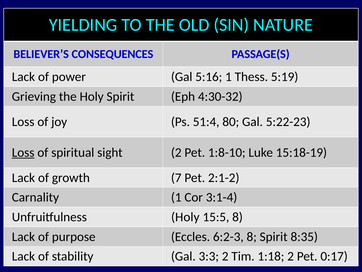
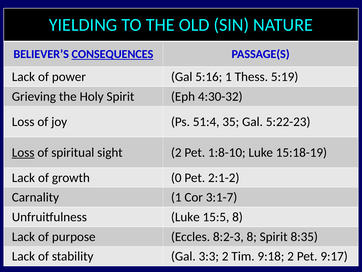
CONSEQUENCES underline: none -> present (112, 54)
80: 80 -> 35 (231, 121)
7: 7 -> 0 (176, 177)
3:1-4: 3:1-4 -> 3:1-7 (222, 197)
Unfruitfulness Holy: Holy -> Luke (185, 217)
6:2-3: 6:2-3 -> 8:2-3 (228, 236)
1:18: 1:18 -> 9:18 (271, 256)
0:17: 0:17 -> 9:17 (334, 256)
